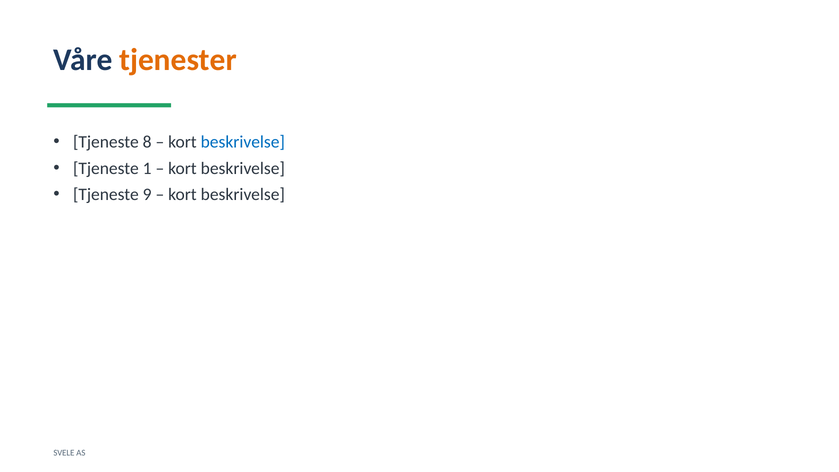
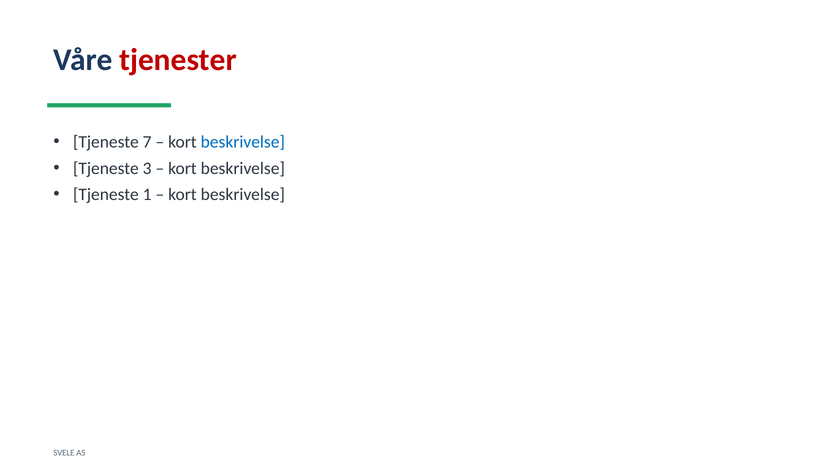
tjenester colour: orange -> red (178, 60)
8: 8 -> 7 (147, 142)
1: 1 -> 3 (147, 168)
9: 9 -> 1 (147, 195)
